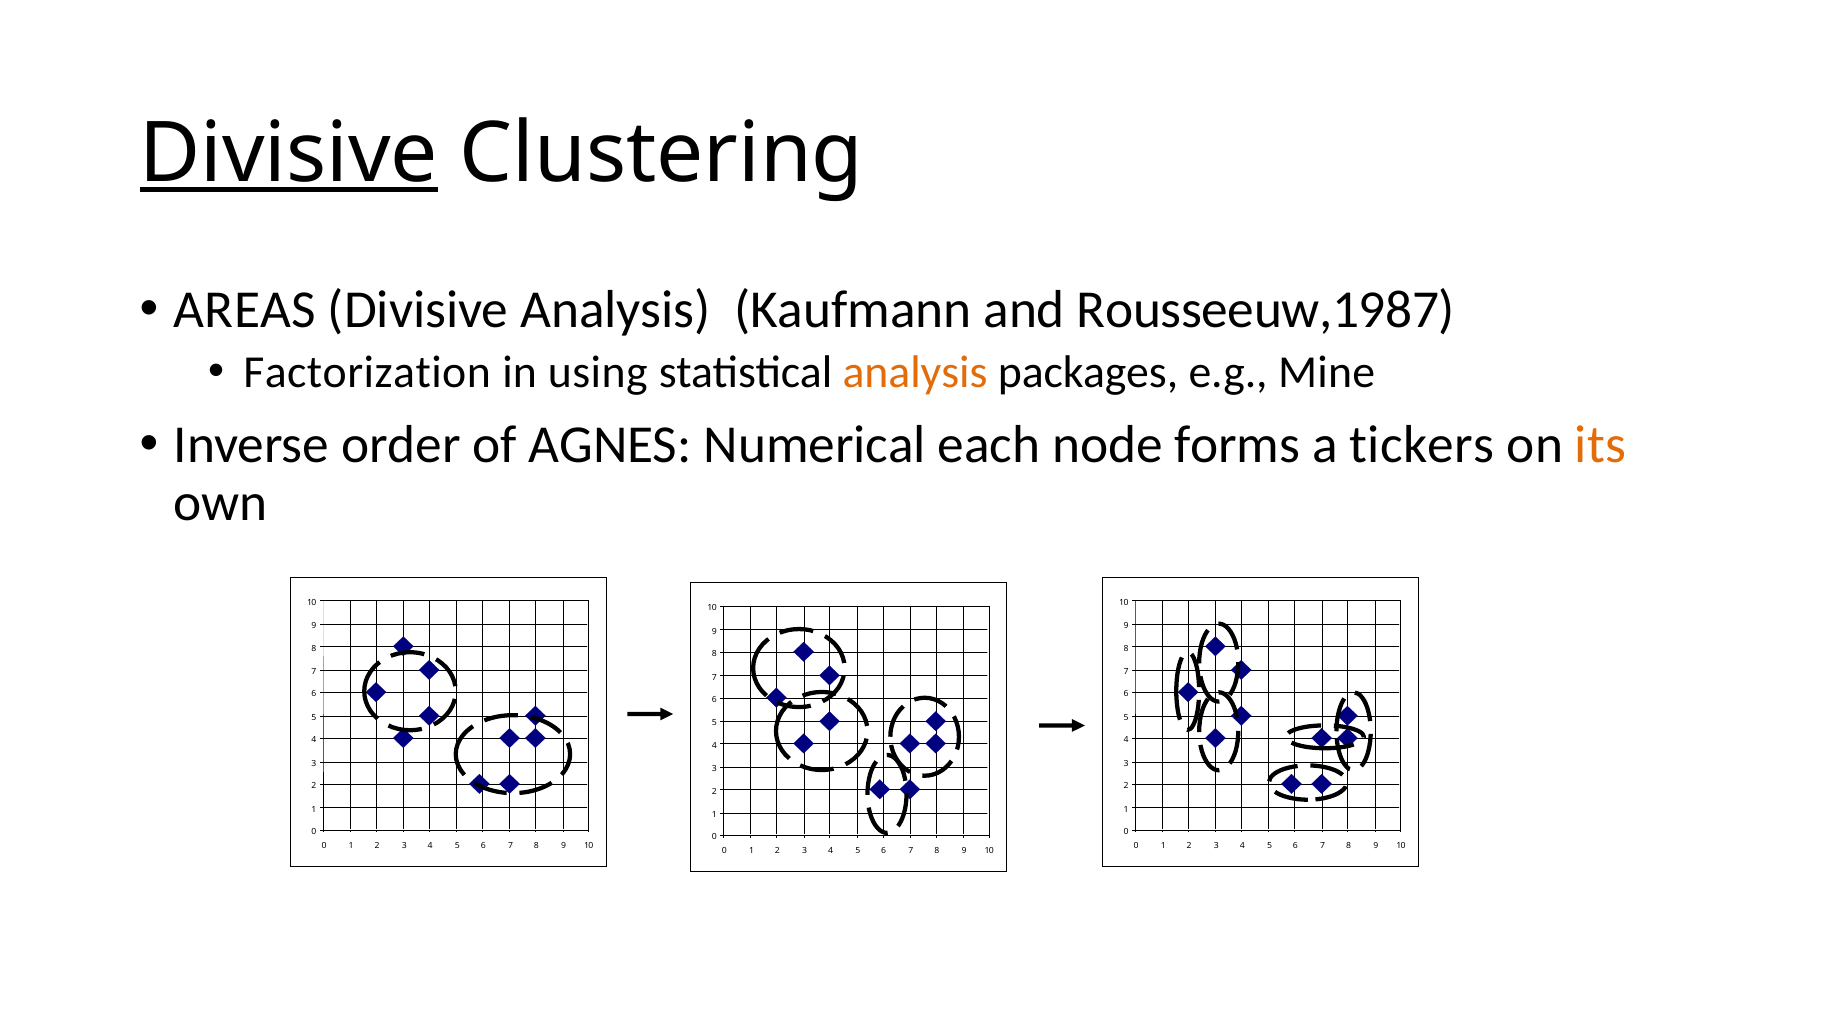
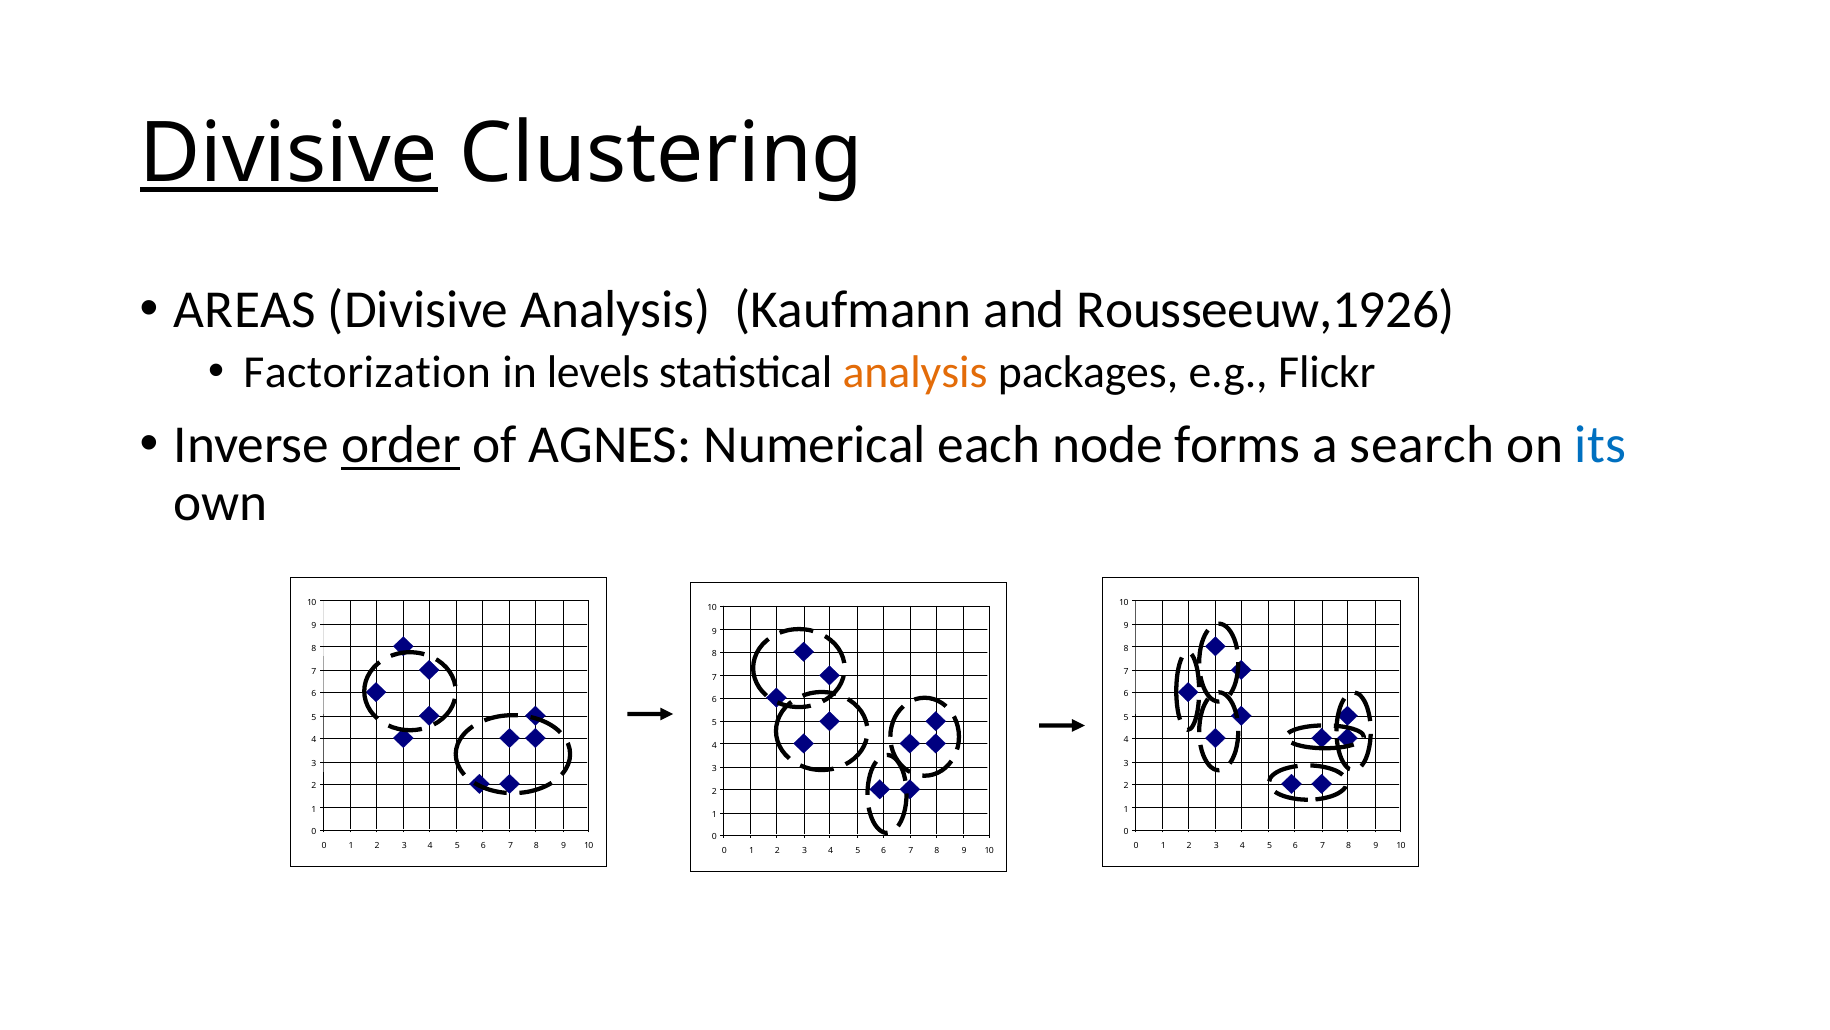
Rousseeuw,1987: Rousseeuw,1987 -> Rousseeuw,1926 (1266, 309)
using: using -> levels (598, 372)
Mine: Mine -> Flickr (1327, 372)
order underline: none -> present (401, 445)
tickers: tickers -> search (1422, 445)
its colour: orange -> blue (1600, 445)
